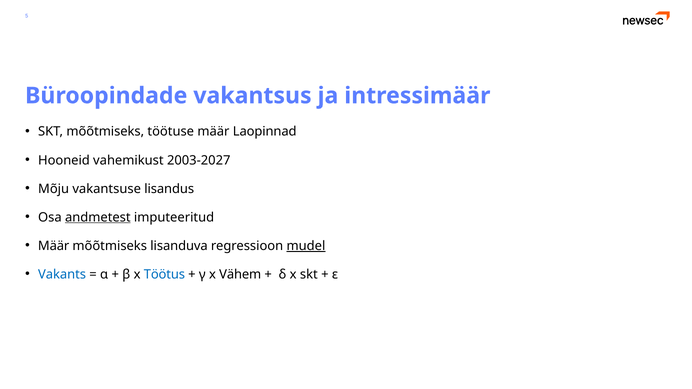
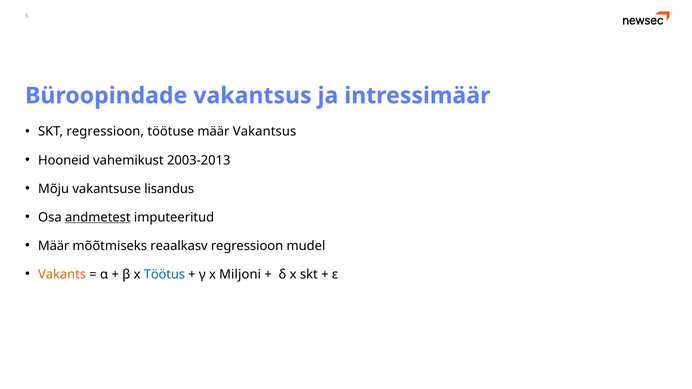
SKT mõõtmiseks: mõõtmiseks -> regressioon (105, 132)
määr Laopinnad: Laopinnad -> Vakantsus (265, 132)
2003-2027: 2003-2027 -> 2003-2013 (199, 160)
lisanduva: lisanduva -> reaalkasv (179, 246)
mudel underline: present -> none (306, 246)
Vakants colour: blue -> orange (62, 275)
Vähem: Vähem -> Miljoni (240, 275)
